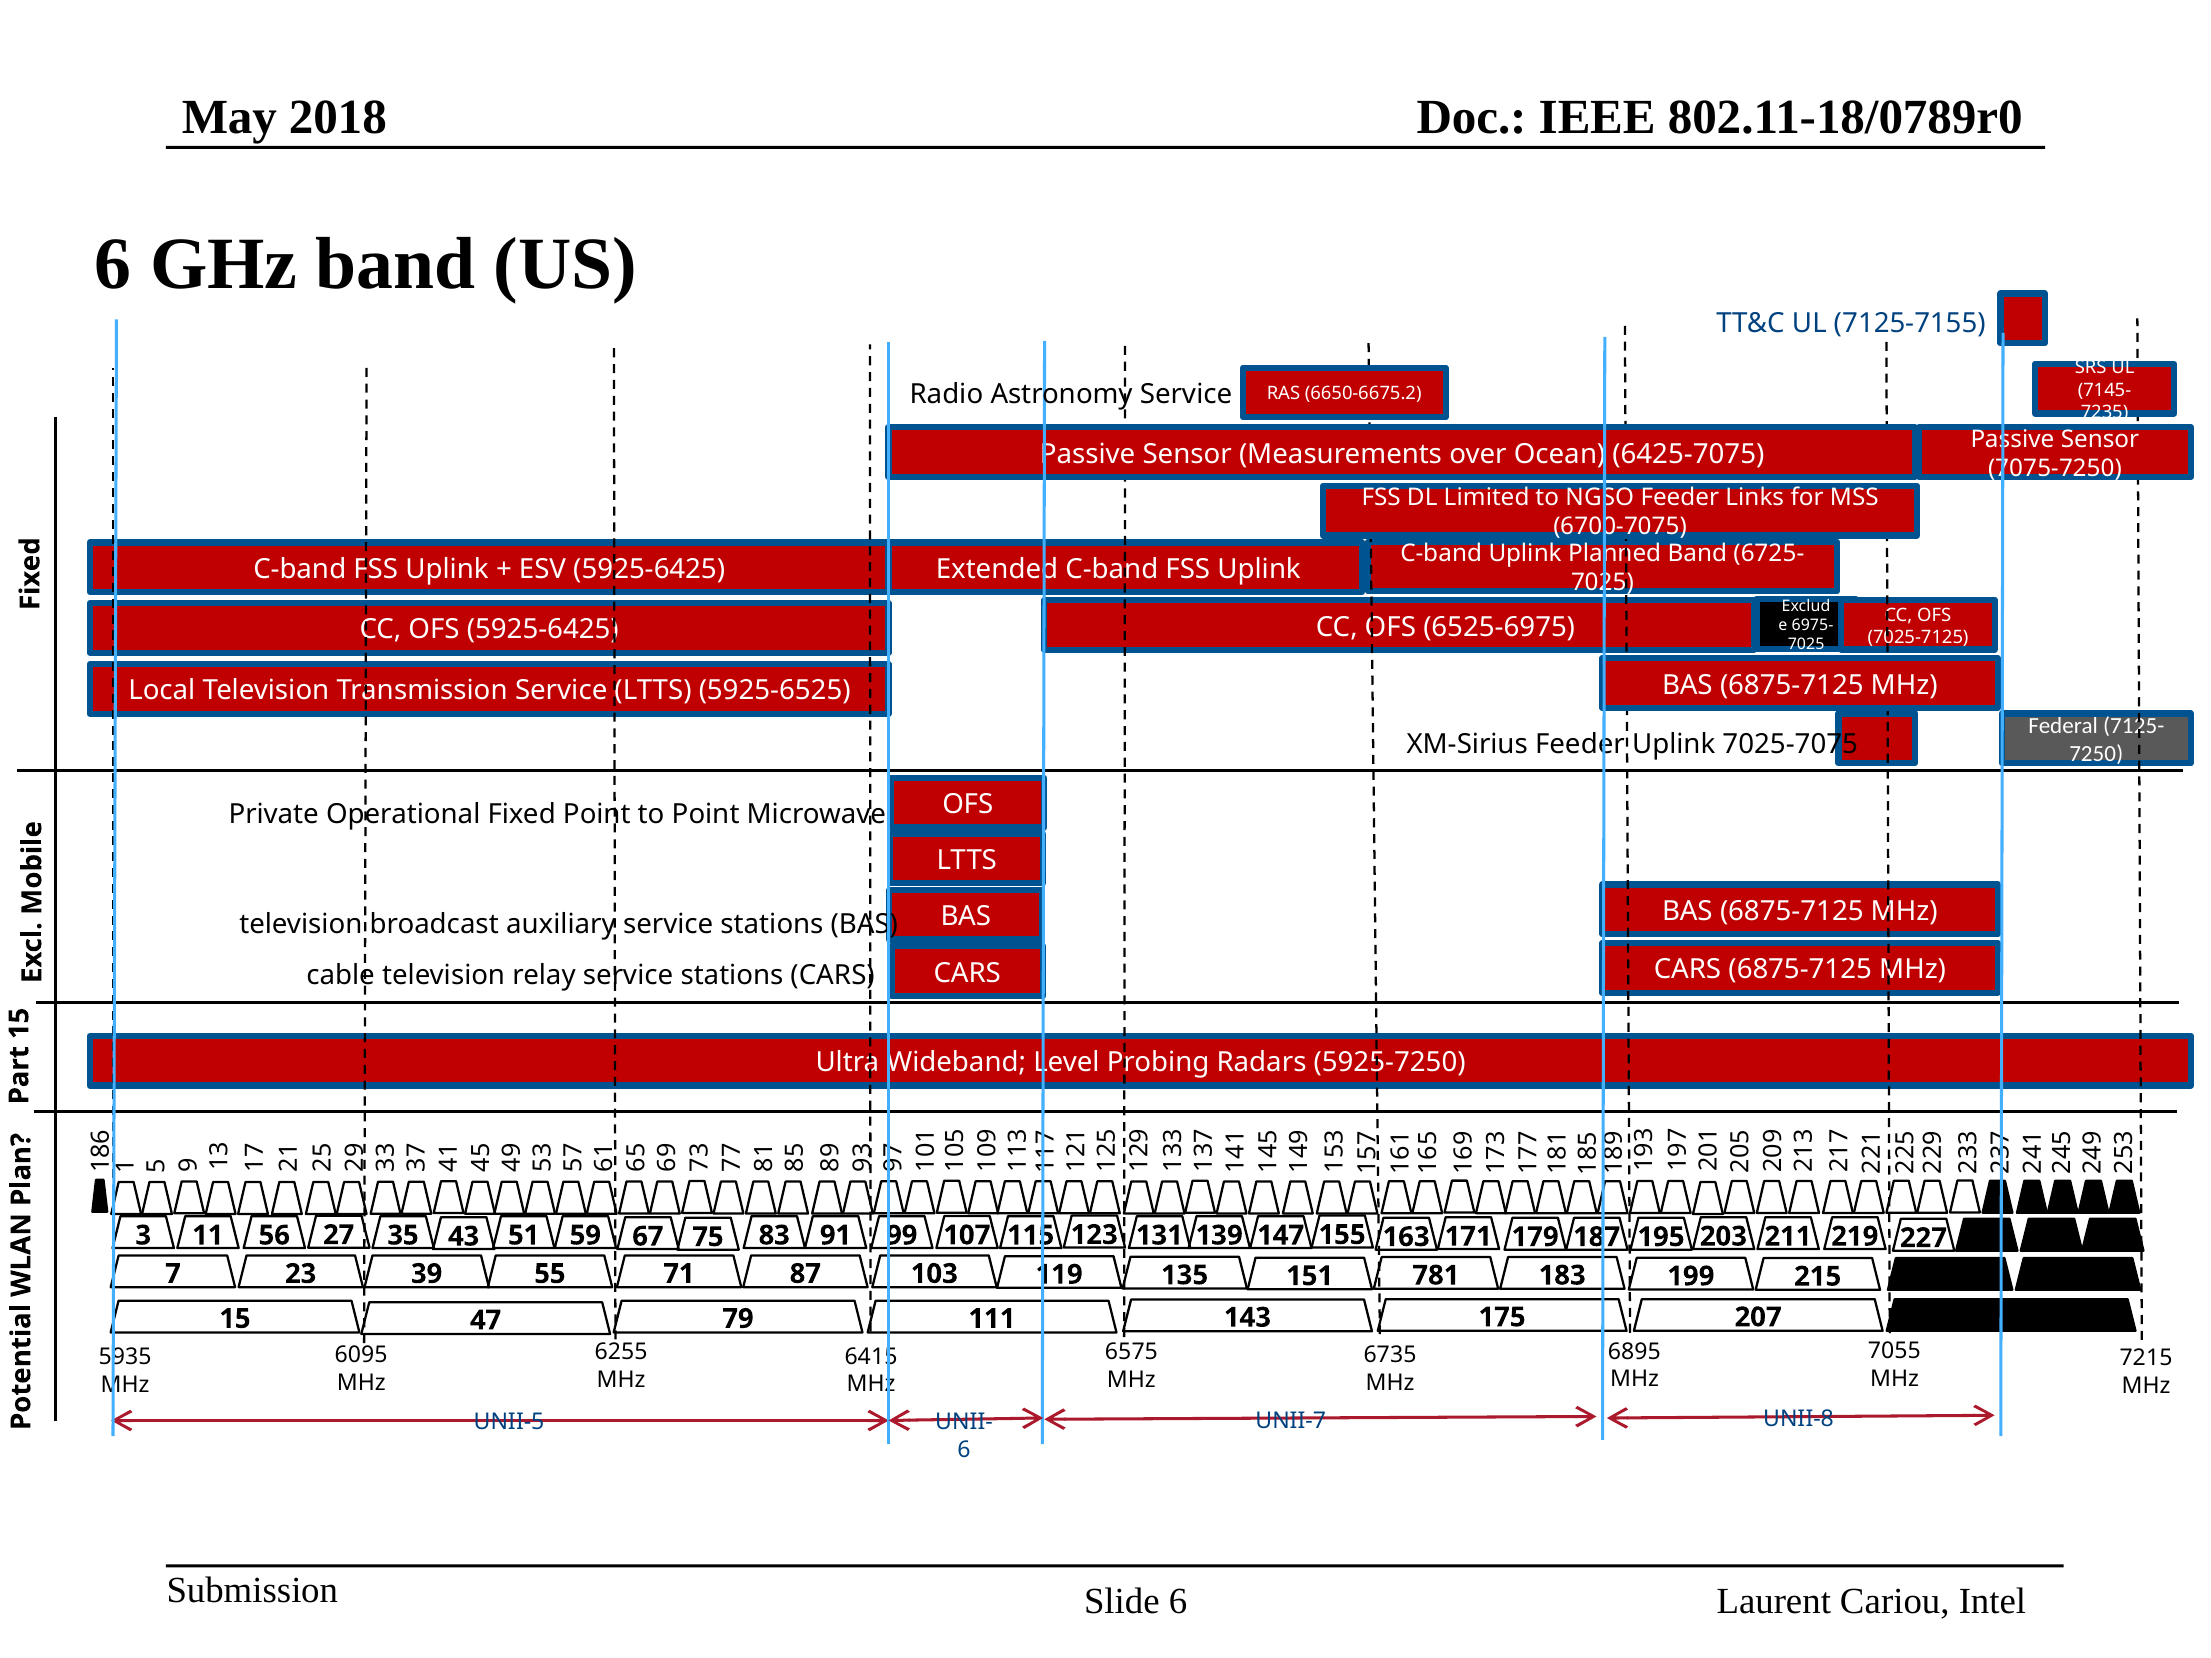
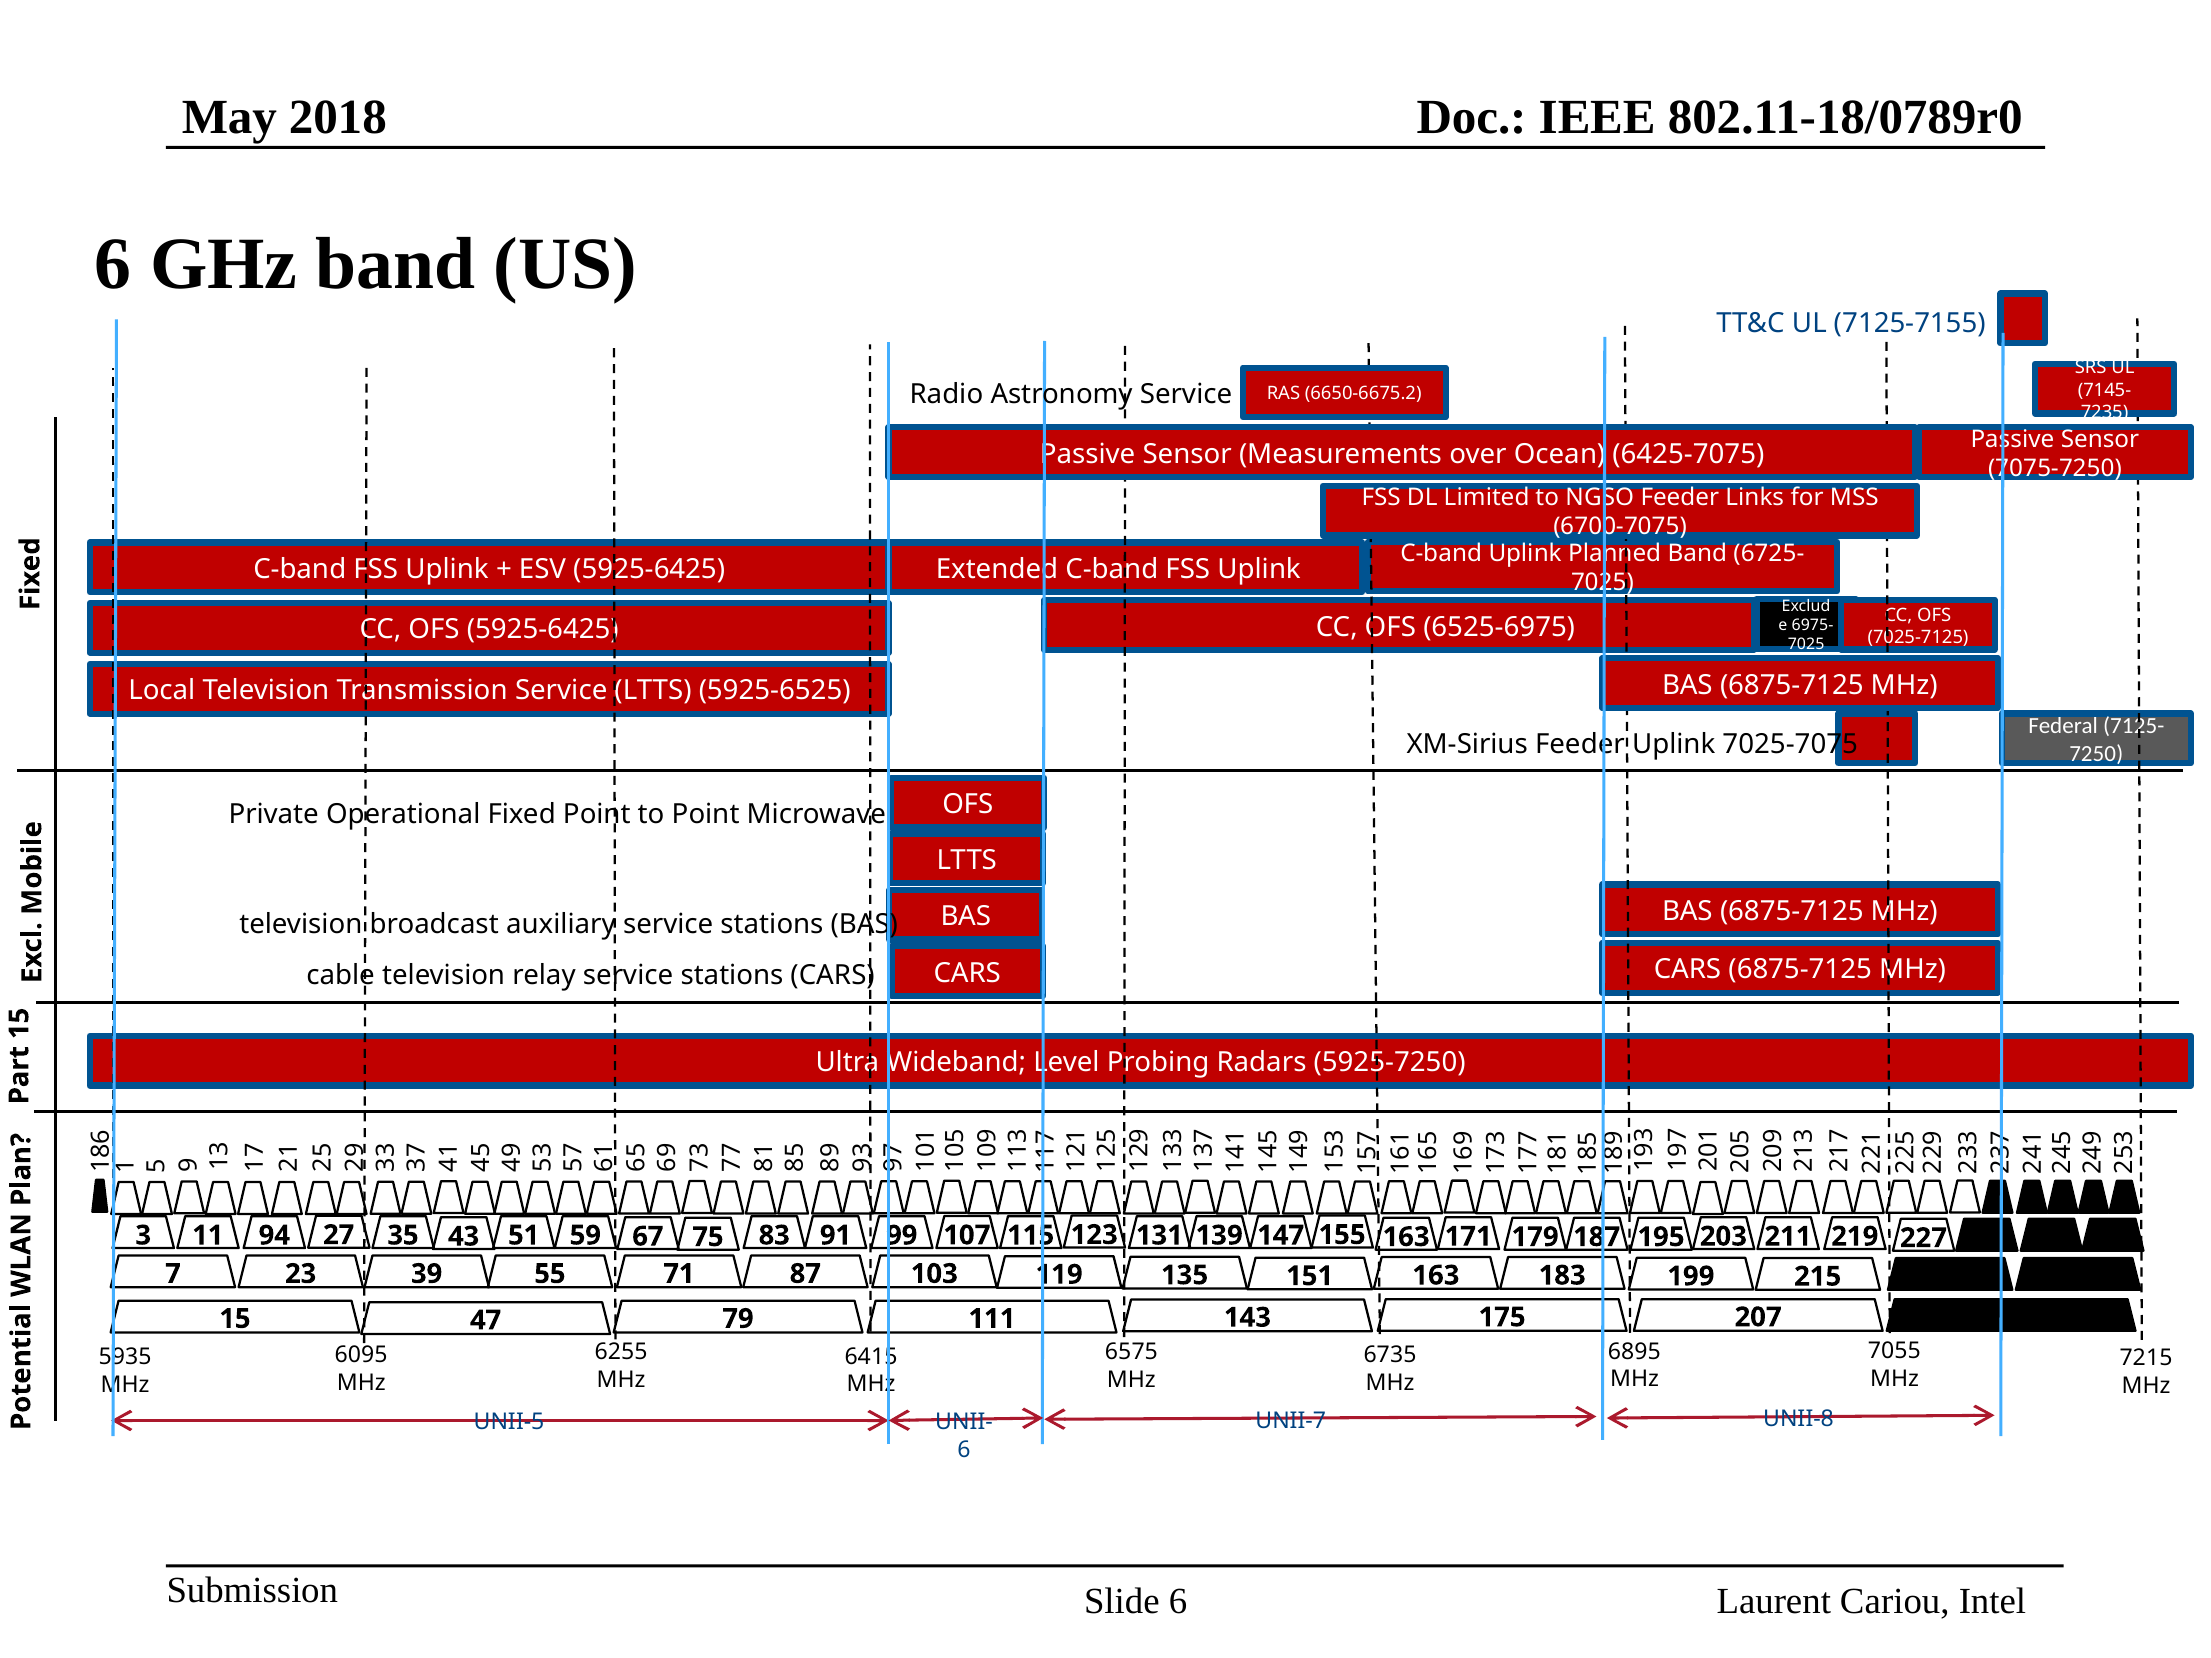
56: 56 -> 94 (274, 1236)
87 781: 781 -> 163 (1436, 1276)
